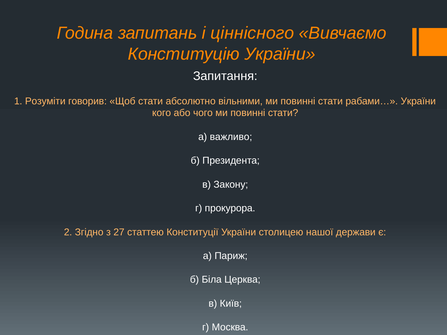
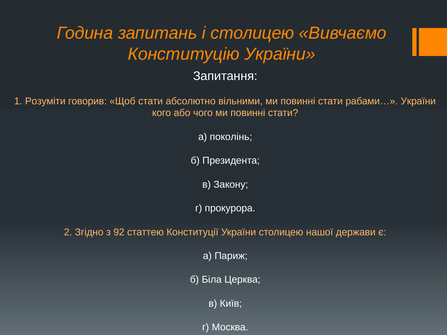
і ціннісного: ціннісного -> столицею (252, 33)
важливо: важливо -> поколінь (231, 137)
27: 27 -> 92 (119, 232)
